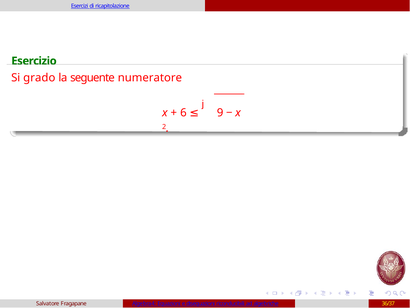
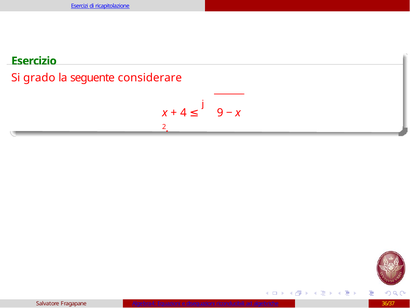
numeratore: numeratore -> considerare (150, 78)
6: 6 -> 4 (183, 113)
